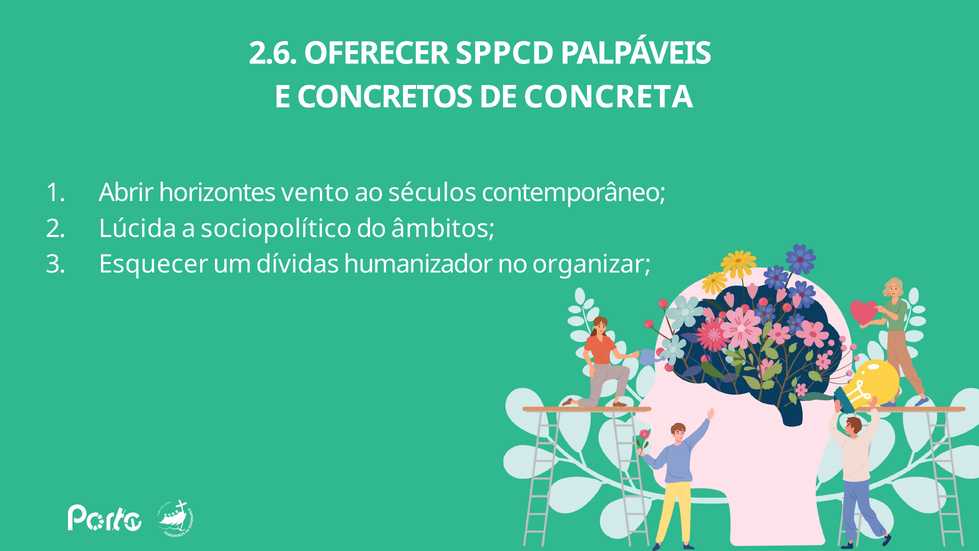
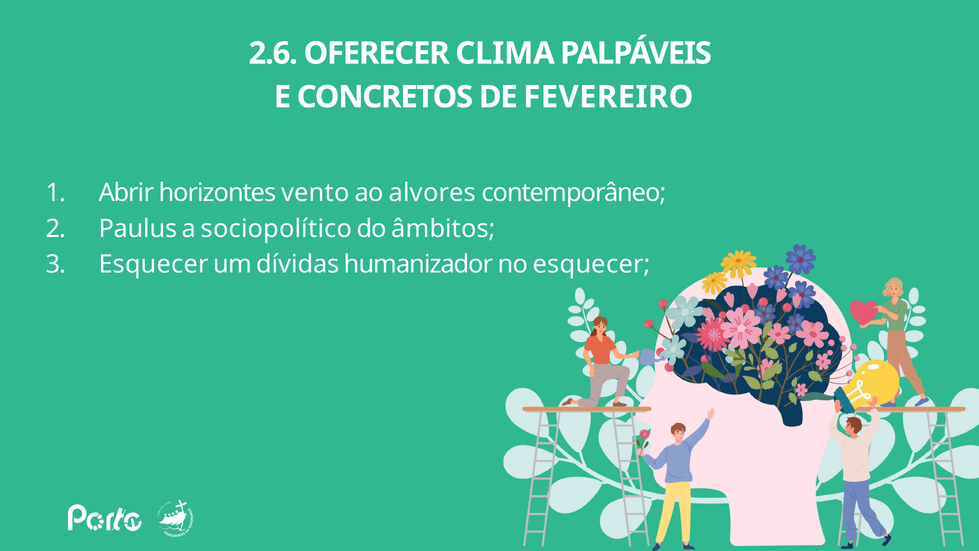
SPPCD: SPPCD -> CLIMA (505, 53)
CONCRETA: CONCRETA -> FEVEREIRO (608, 97)
séculos: séculos -> alvores (432, 193)
Lúcida: Lúcida -> Paulus (138, 229)
no organizar: organizar -> esquecer (592, 264)
